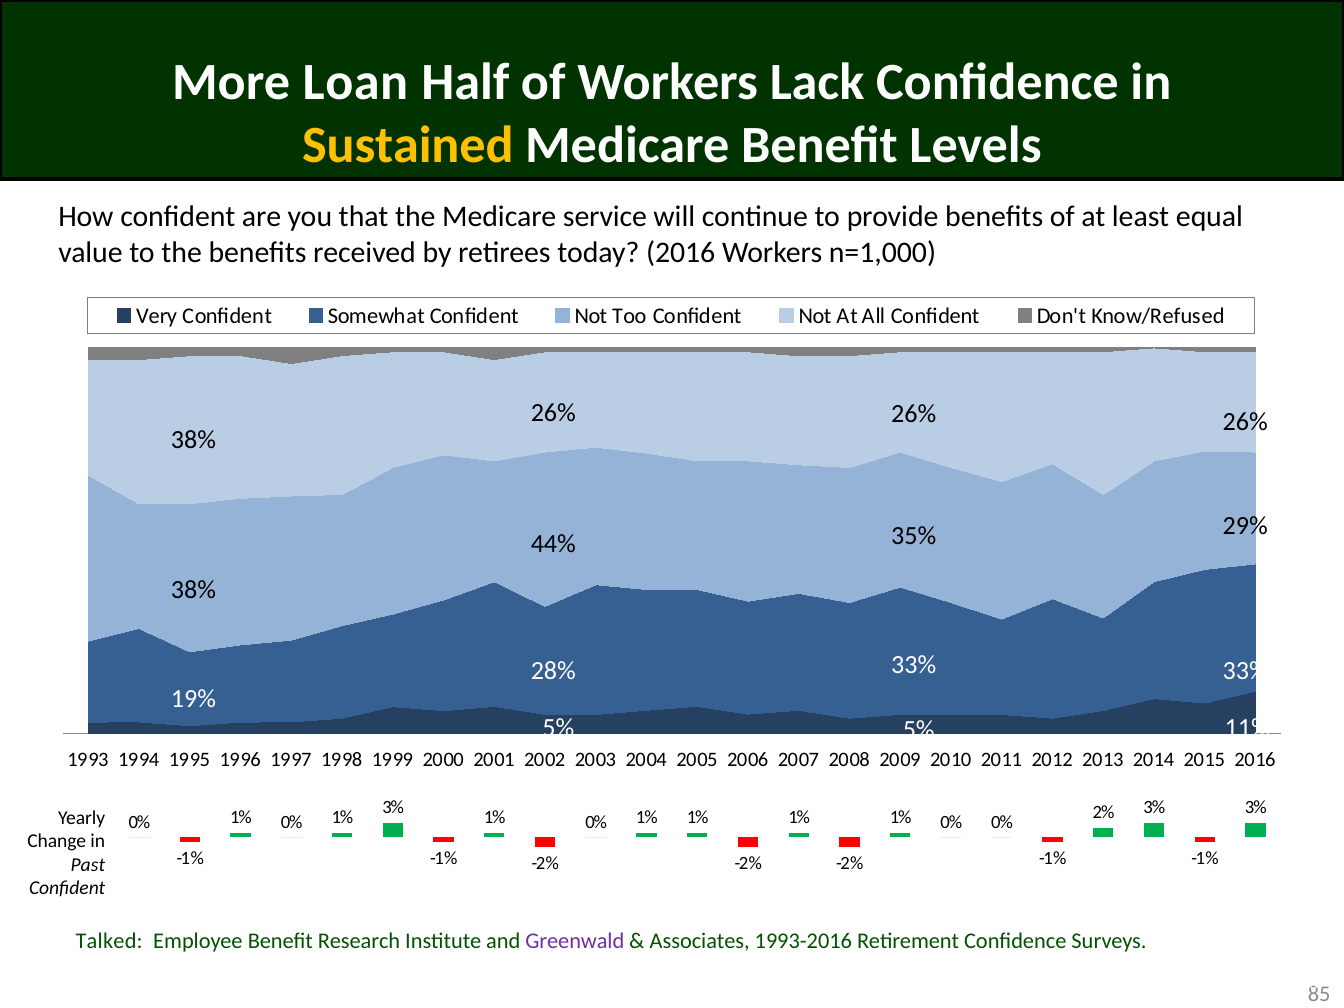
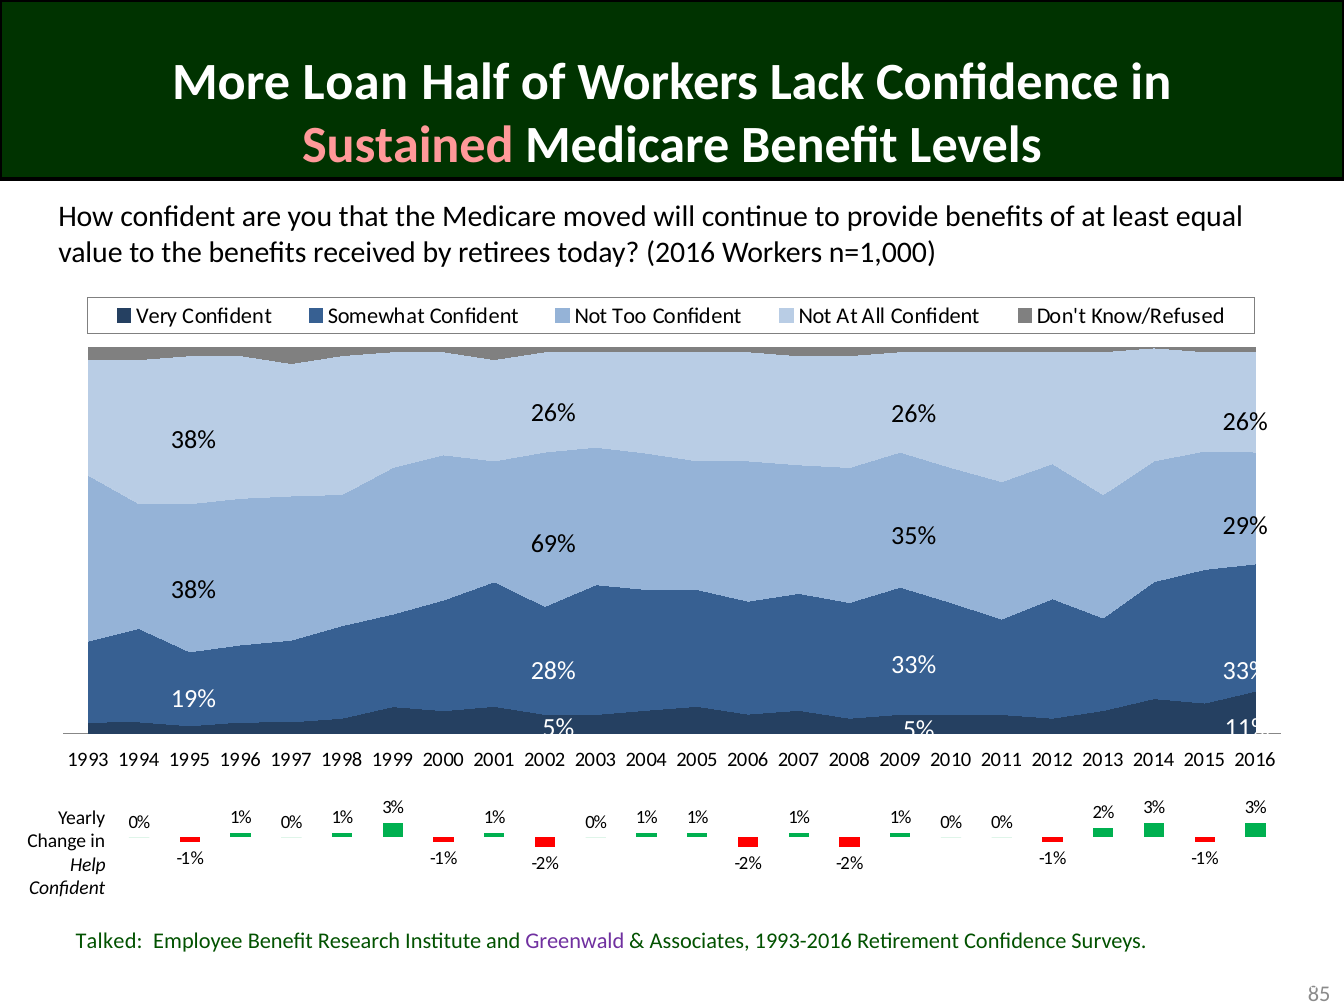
Sustained colour: yellow -> pink (408, 145)
service: service -> moved (605, 217)
44%: 44% -> 69% (553, 544)
Past: Past -> Help (88, 865)
